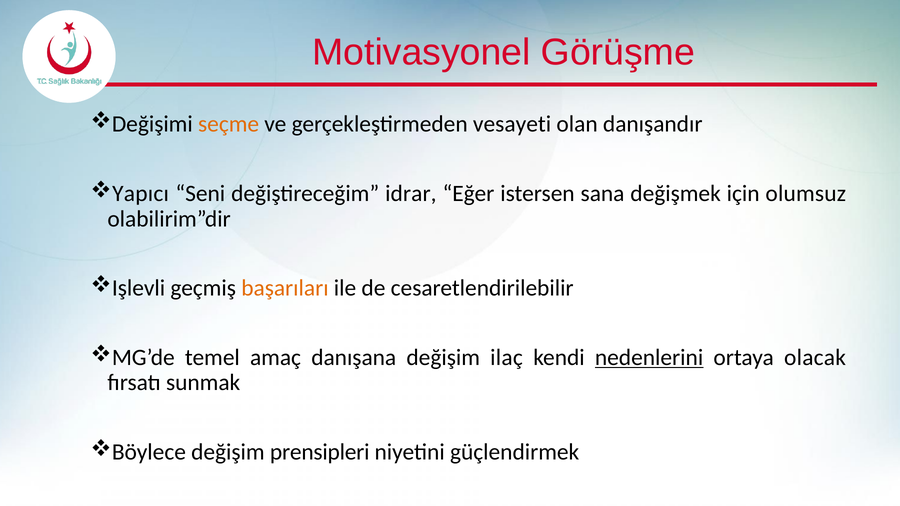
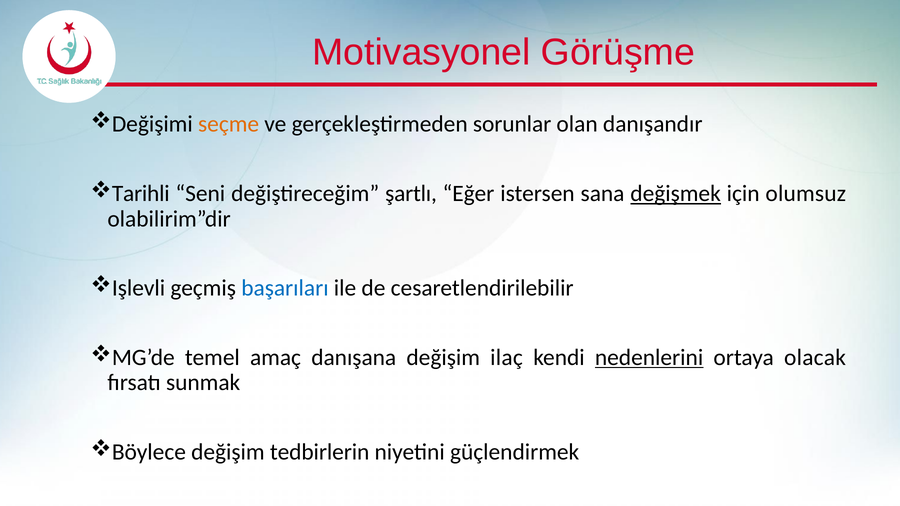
vesayeti: vesayeti -> sorunlar (512, 124)
Yapıcı: Yapıcı -> Tarihli (141, 194)
idrar: idrar -> şartlı (411, 194)
değişmek underline: none -> present (676, 194)
başarıları colour: orange -> blue (285, 288)
prensipleri: prensipleri -> tedbirlerin (320, 452)
